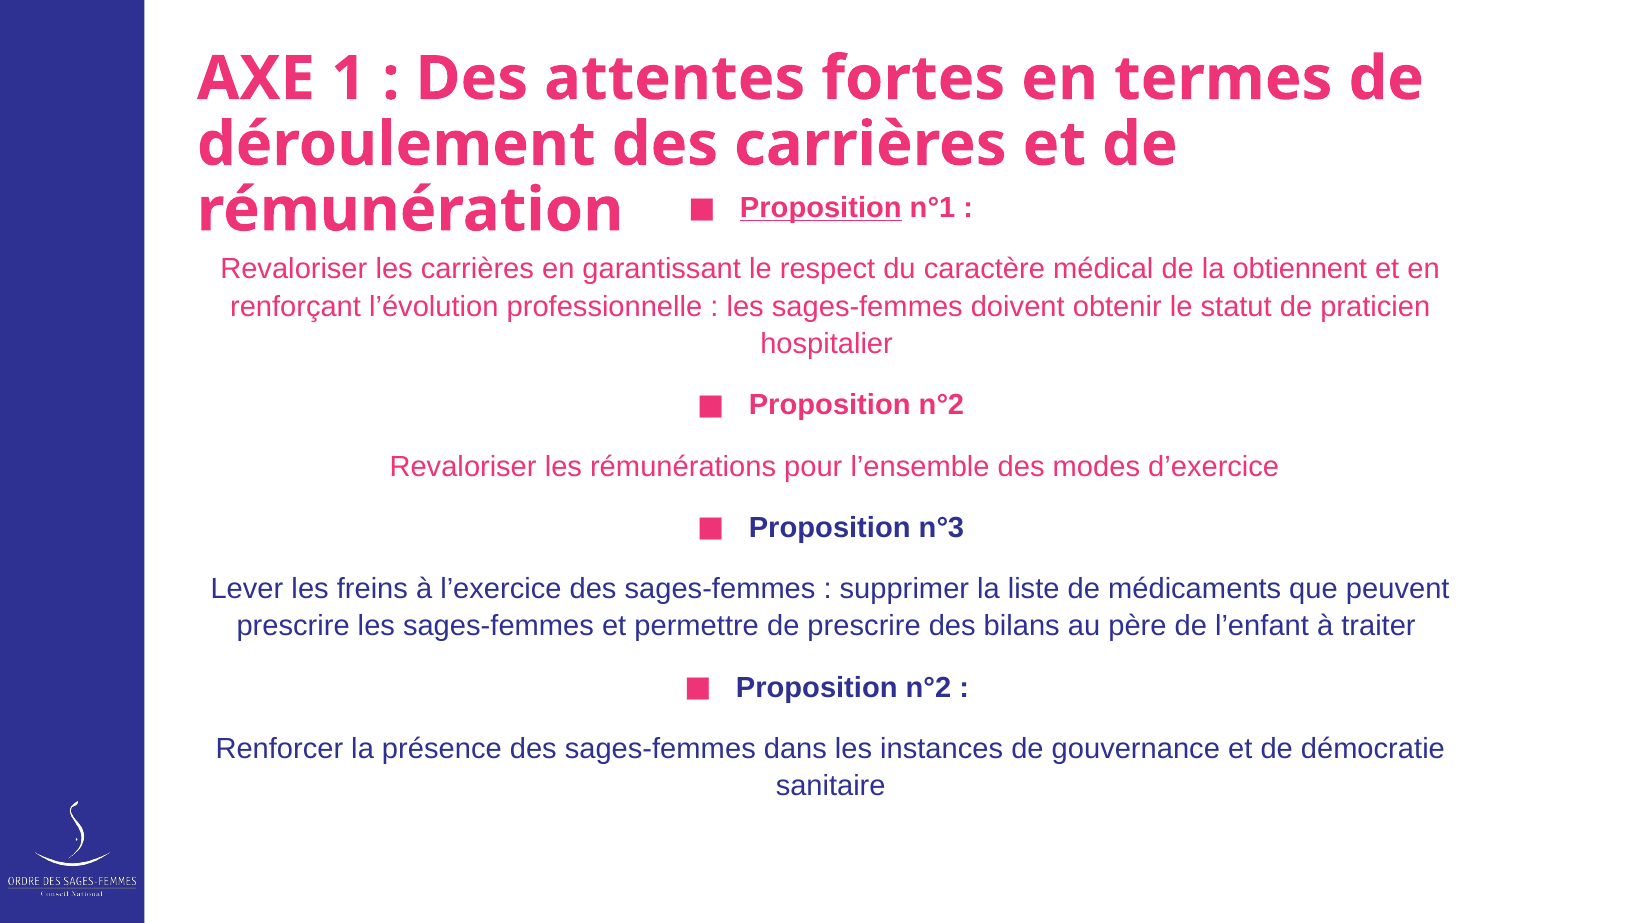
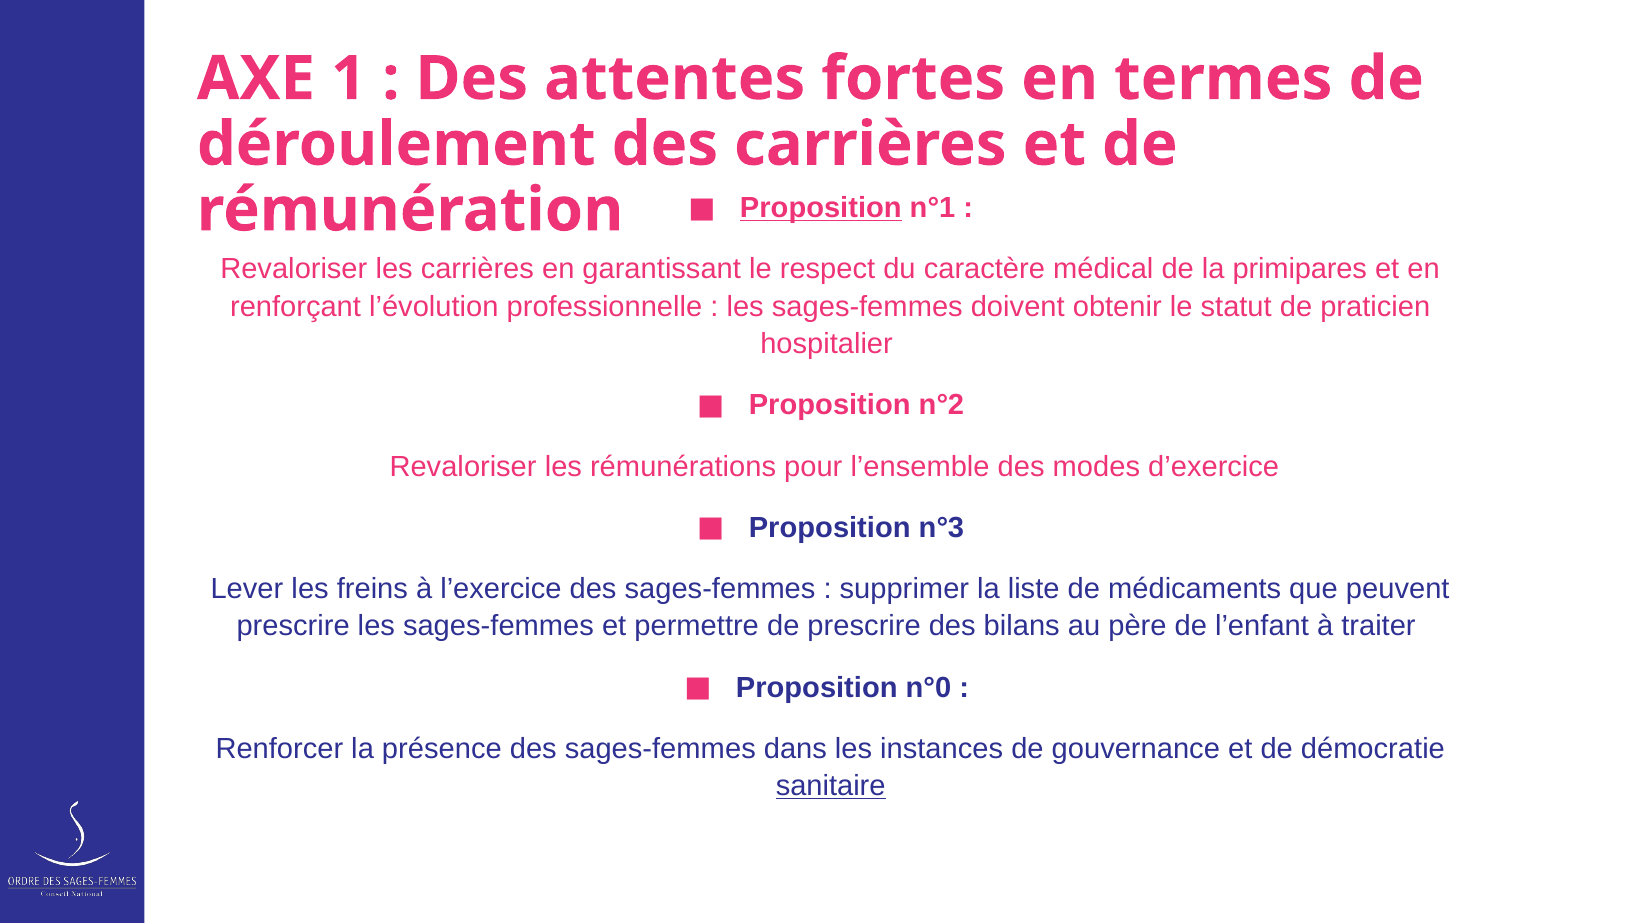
obtiennent: obtiennent -> primipares (1300, 269)
n°2: n°2 -> n°0 (928, 688)
sanitaire underline: none -> present (831, 786)
